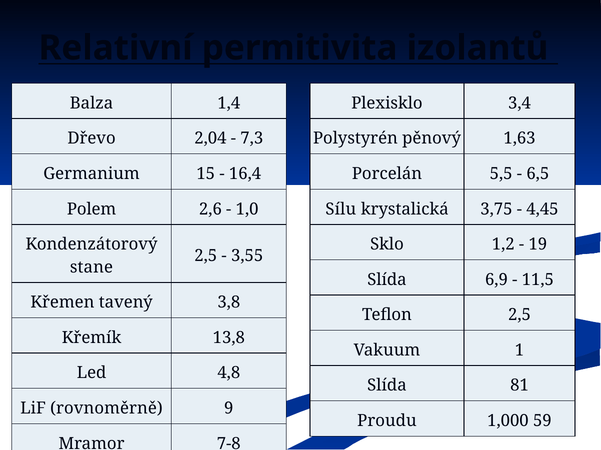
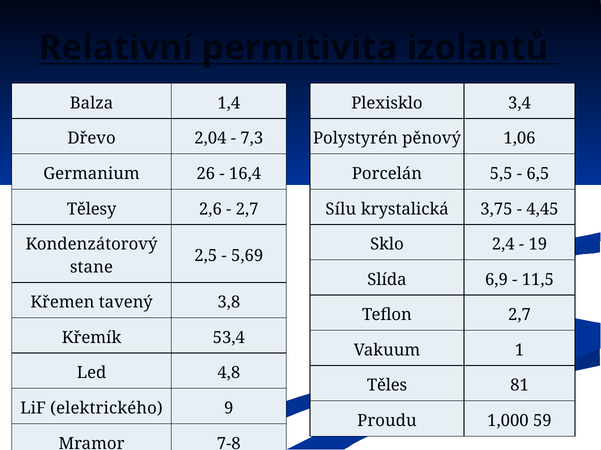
1,63: 1,63 -> 1,06 (520, 139)
15: 15 -> 26 (206, 174)
Polem: Polem -> Tělesy (92, 209)
1,0: 1,0 -> 2,7 (247, 209)
1,2: 1,2 -> 2,4 (503, 245)
3,55: 3,55 -> 5,69 (247, 256)
Teflon 2,5: 2,5 -> 2,7 (520, 315)
13,8: 13,8 -> 53,4 (229, 338)
Slída: Slída -> Těles (387, 386)
rovnoměrně: rovnoměrně -> elektrického (106, 409)
